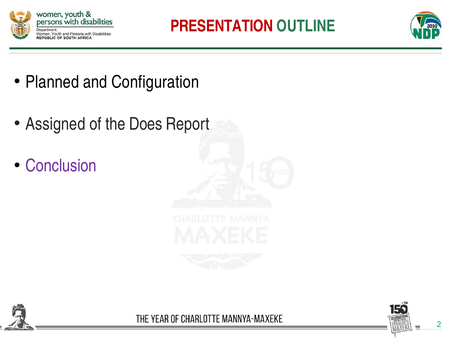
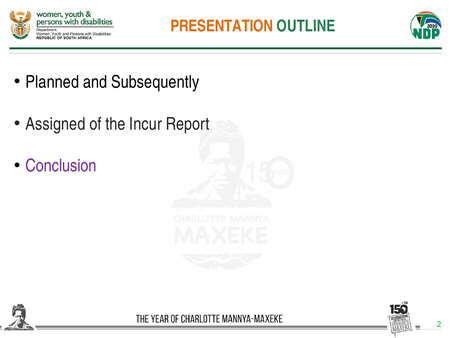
PRESENTATION colour: red -> orange (222, 26)
Configuration: Configuration -> Subsequently (155, 82)
Does: Does -> Incur (146, 124)
